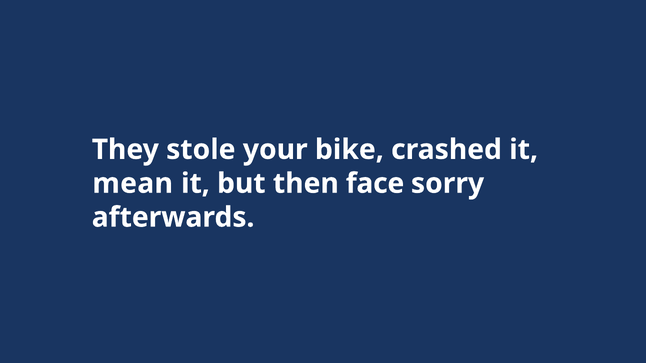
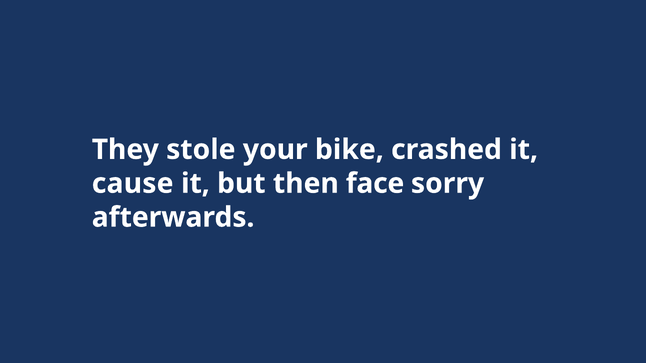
mean: mean -> cause (133, 184)
